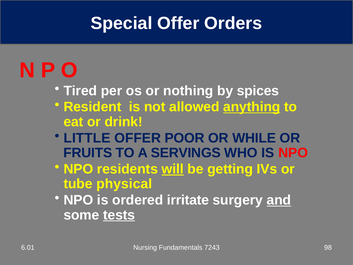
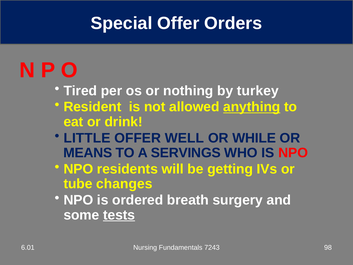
spices: spices -> turkey (258, 91)
POOR: POOR -> WELL (184, 138)
FRUITS: FRUITS -> MEANS (88, 153)
will underline: present -> none (173, 169)
physical: physical -> changes (124, 184)
irritate: irritate -> breath (188, 200)
and underline: present -> none (279, 200)
